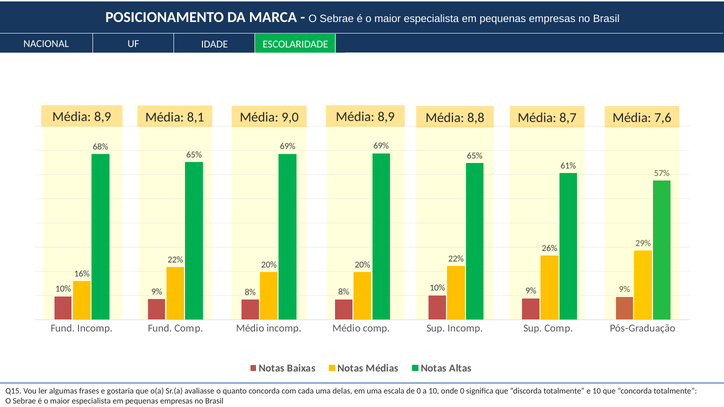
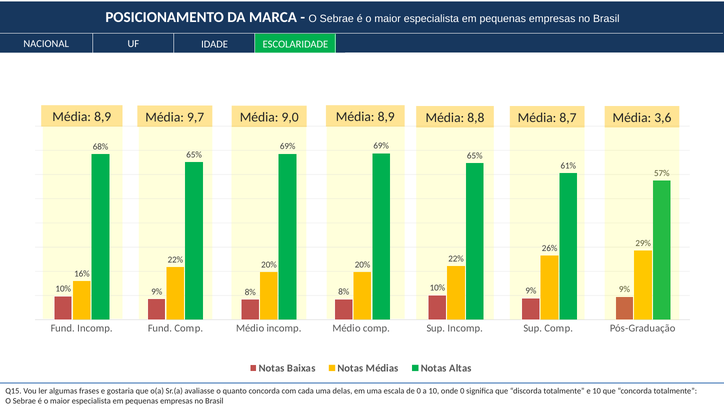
8,1: 8,1 -> 9,7 (196, 117)
7,6: 7,6 -> 3,6 (663, 118)
